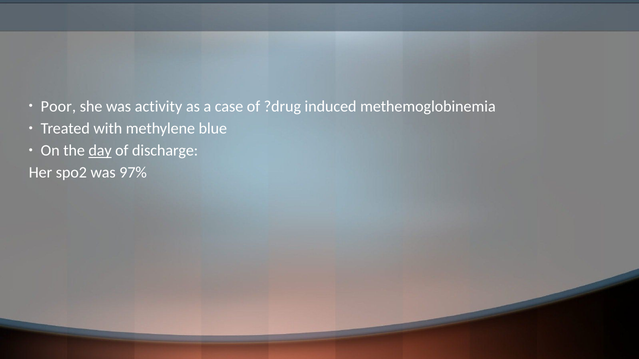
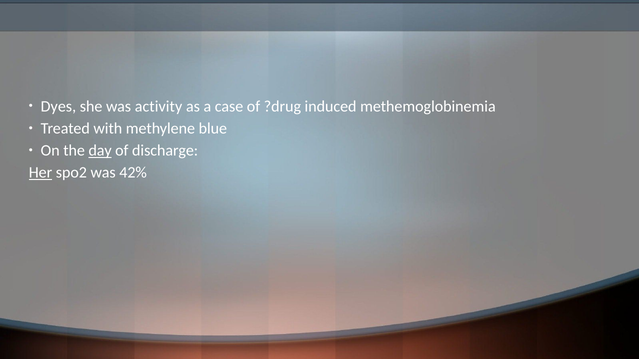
Poor: Poor -> Dyes (58, 107)
Her underline: none -> present (40, 173)
97%: 97% -> 42% (133, 173)
